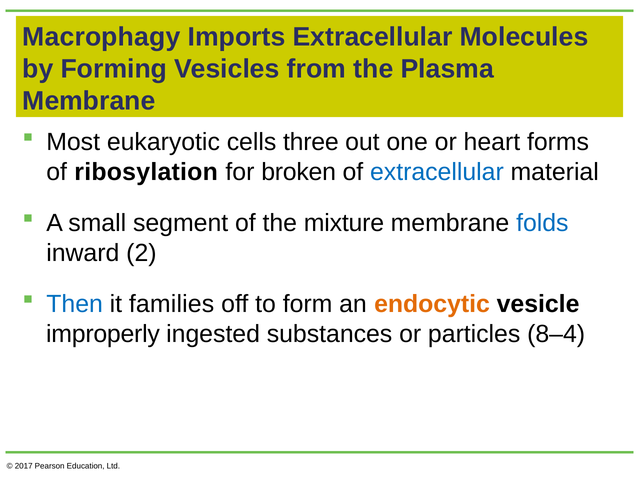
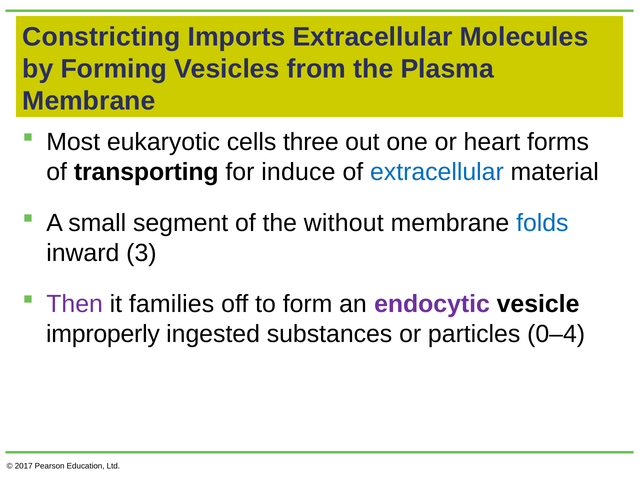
Macrophagy: Macrophagy -> Constricting (101, 37)
ribosylation: ribosylation -> transporting (146, 172)
broken: broken -> induce (298, 172)
mixture: mixture -> without (344, 223)
2: 2 -> 3 (141, 253)
Then colour: blue -> purple (75, 304)
endocytic colour: orange -> purple (432, 304)
8–4: 8–4 -> 0–4 (556, 334)
